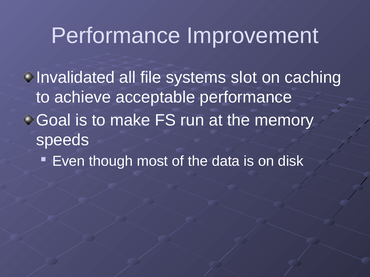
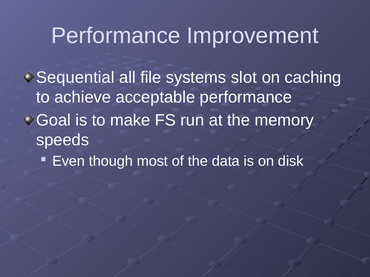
Invalidated: Invalidated -> Sequential (75, 78)
